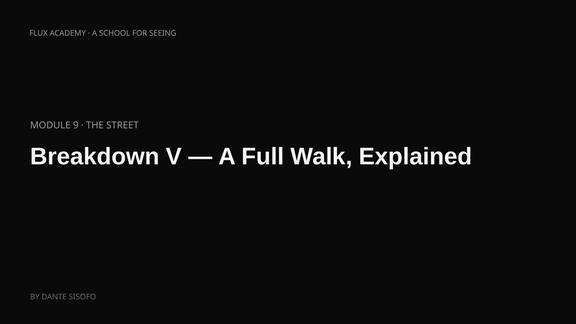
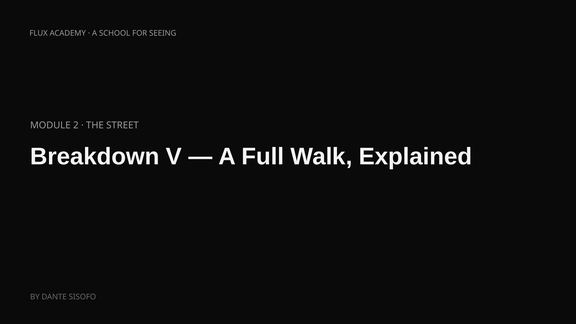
9: 9 -> 2 (76, 125)
